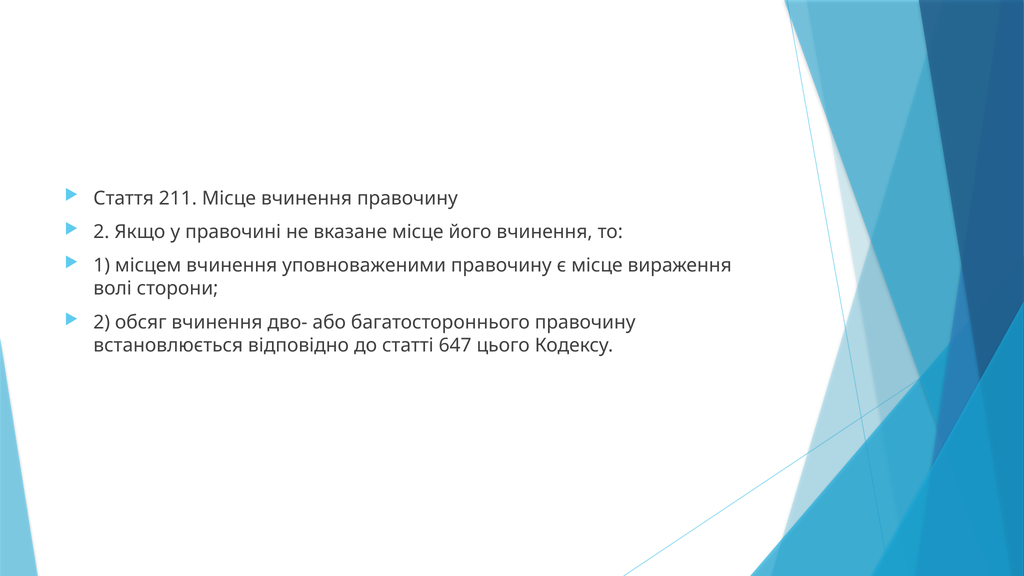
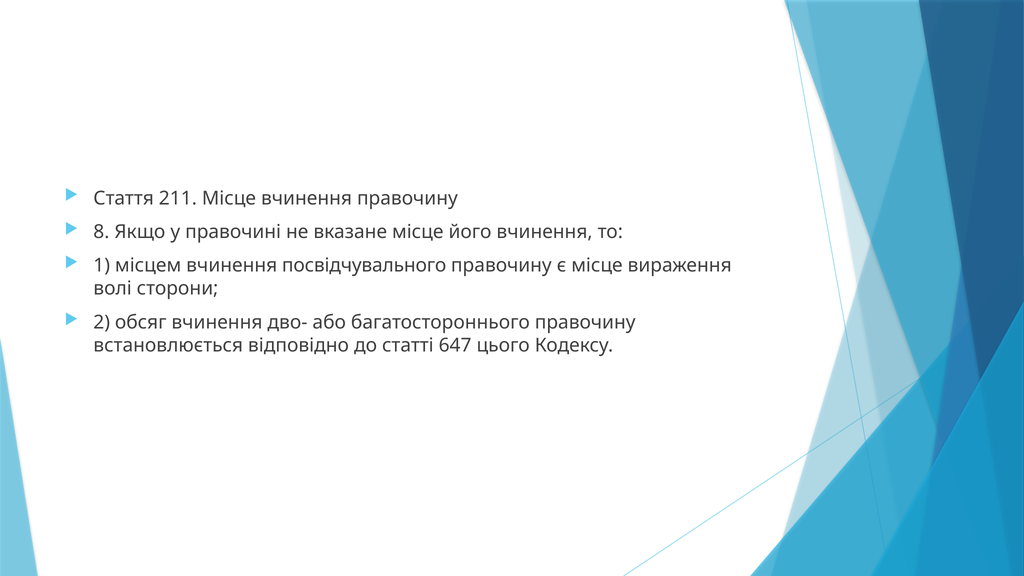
2: 2 -> 8 (101, 232)
уповноваженими: уповноваженими -> посвідчувального (364, 266)
